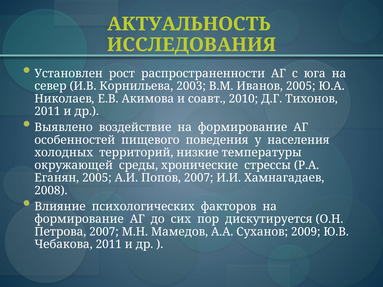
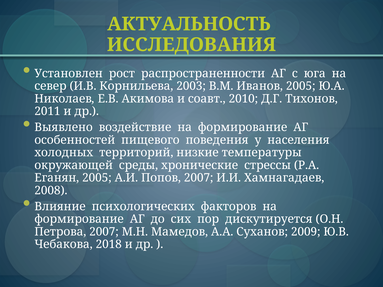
Чебакова 2011: 2011 -> 2018 (109, 245)
